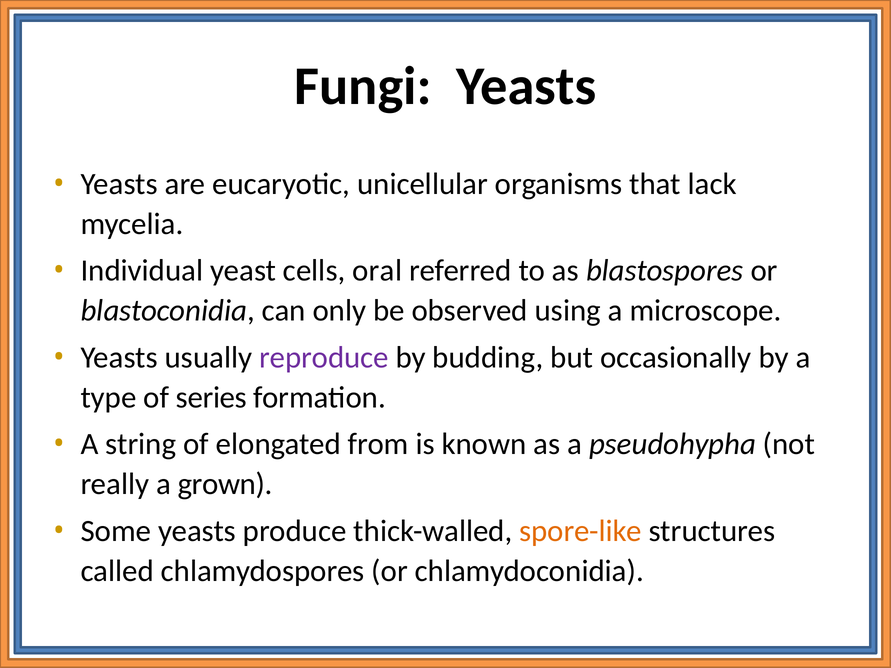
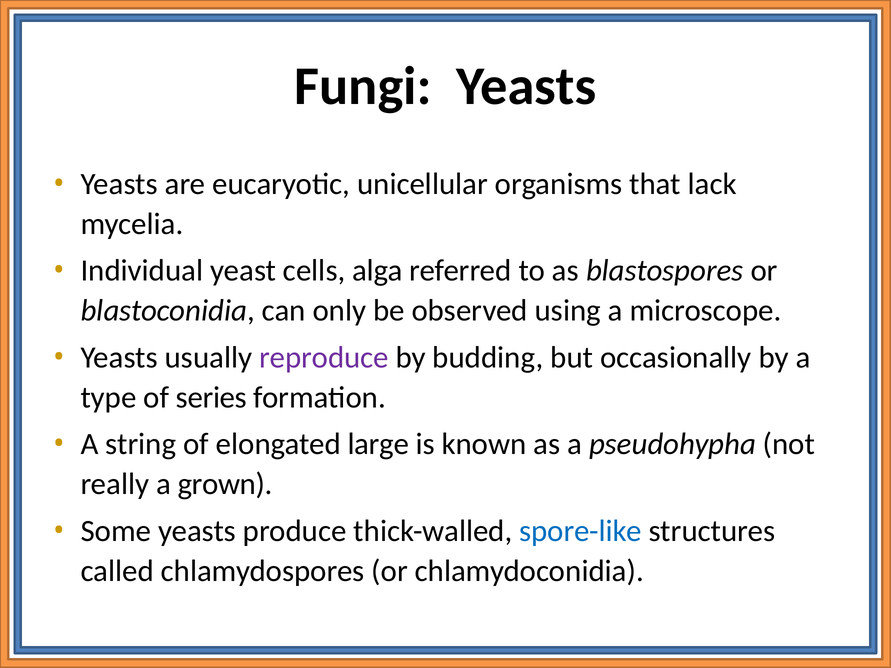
oral: oral -> alga (377, 271)
from: from -> large (378, 444)
spore-like colour: orange -> blue (581, 531)
